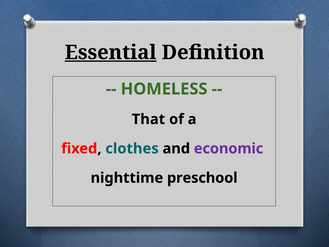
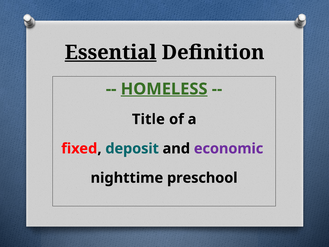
HOMELESS underline: none -> present (164, 89)
That: That -> Title (148, 119)
clothes: clothes -> deposit (132, 148)
